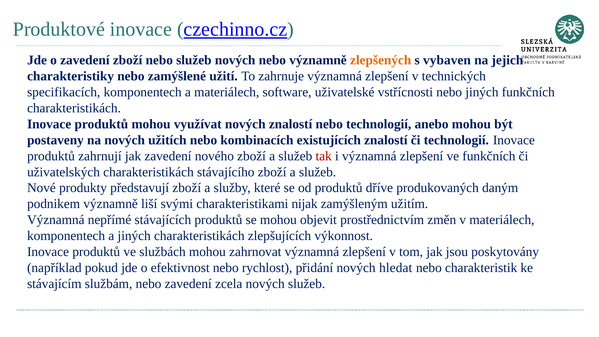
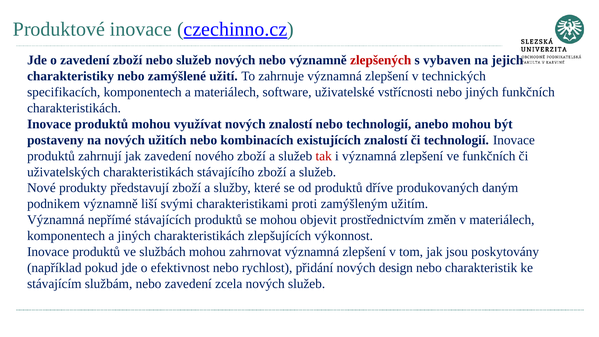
zlepšených colour: orange -> red (381, 60)
nijak: nijak -> proti (304, 204)
hledat: hledat -> design (396, 268)
